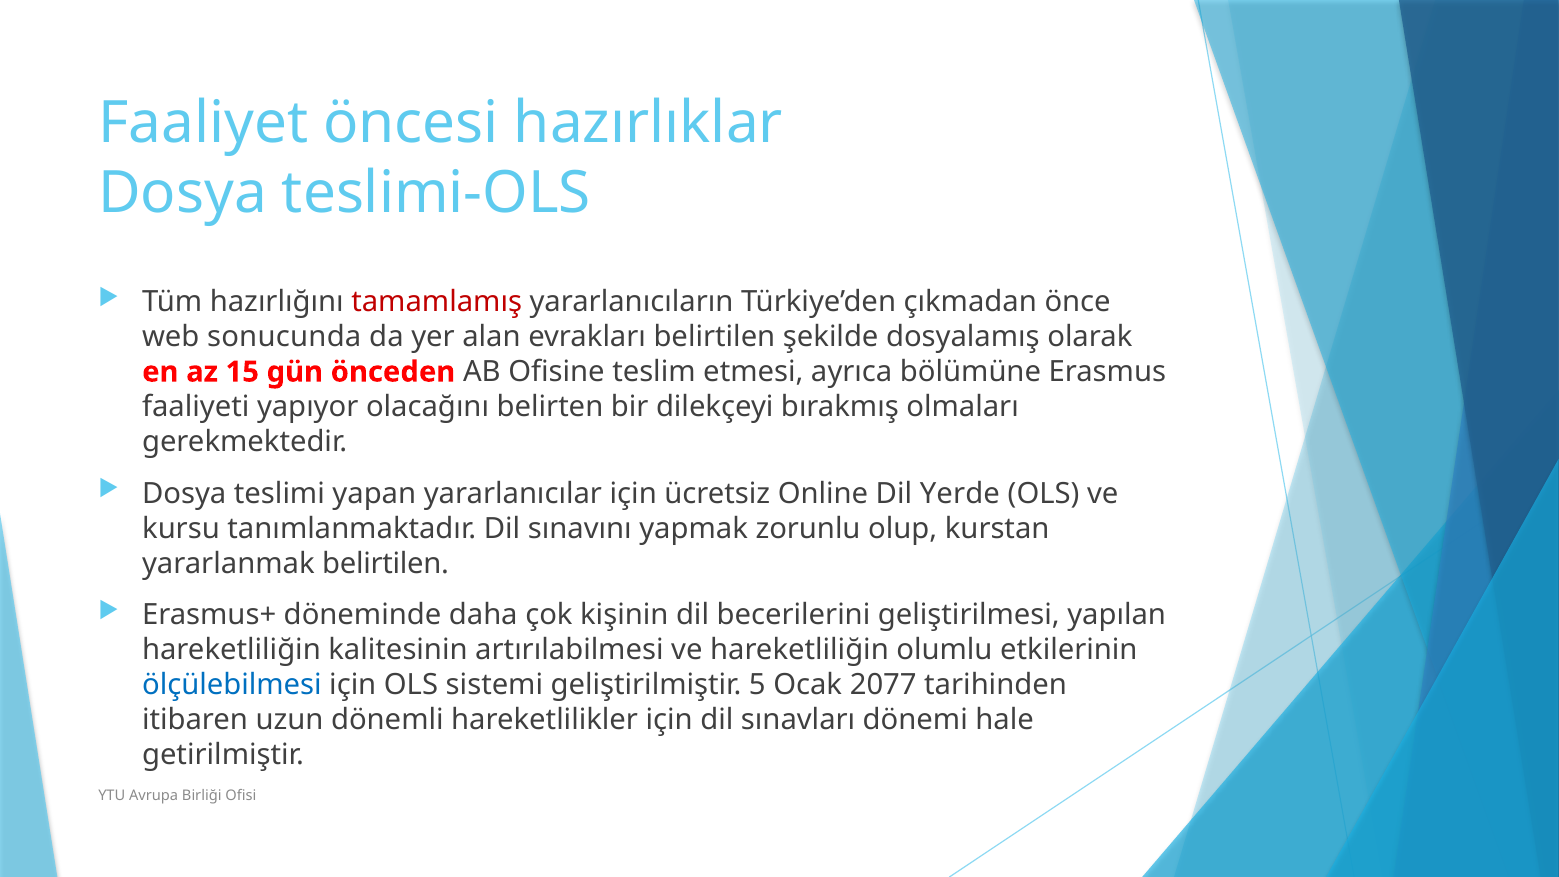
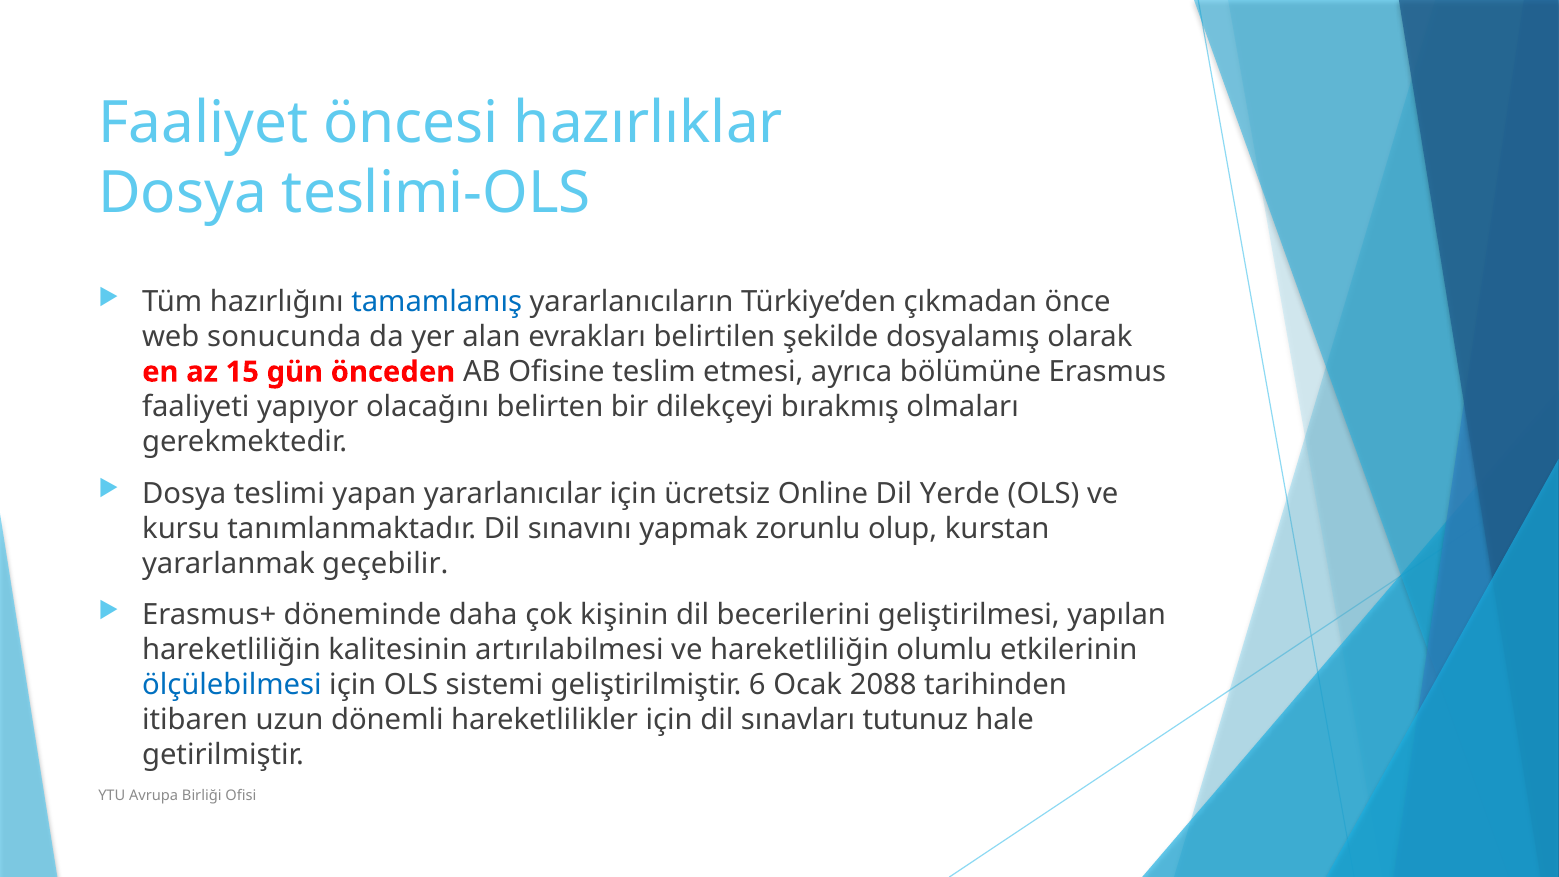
tamamlamış colour: red -> blue (437, 302)
yararlanmak belirtilen: belirtilen -> geçebilir (385, 564)
5: 5 -> 6 (757, 685)
2077: 2077 -> 2088 (883, 685)
dönemi: dönemi -> tutunuz (915, 720)
